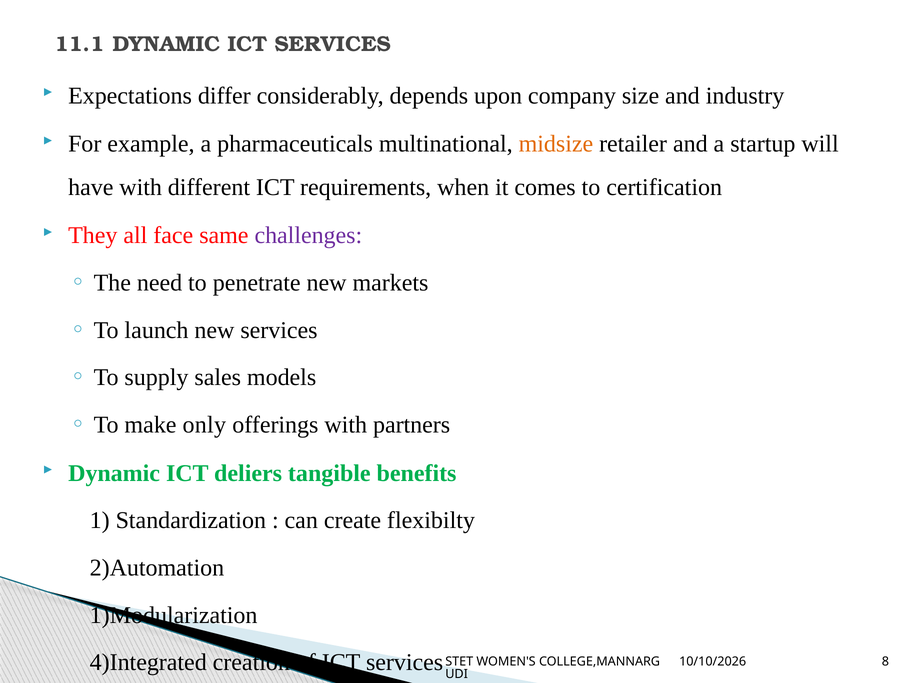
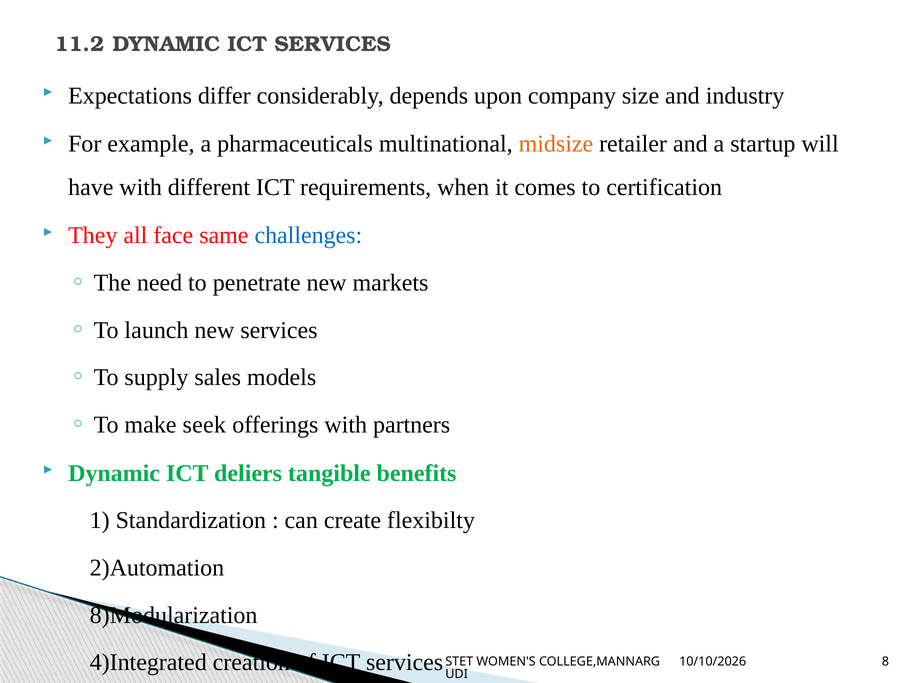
11.1: 11.1 -> 11.2 (79, 44)
challenges colour: purple -> blue (308, 236)
only: only -> seek (204, 425)
1)Modularization: 1)Modularization -> 8)Modularization (174, 615)
